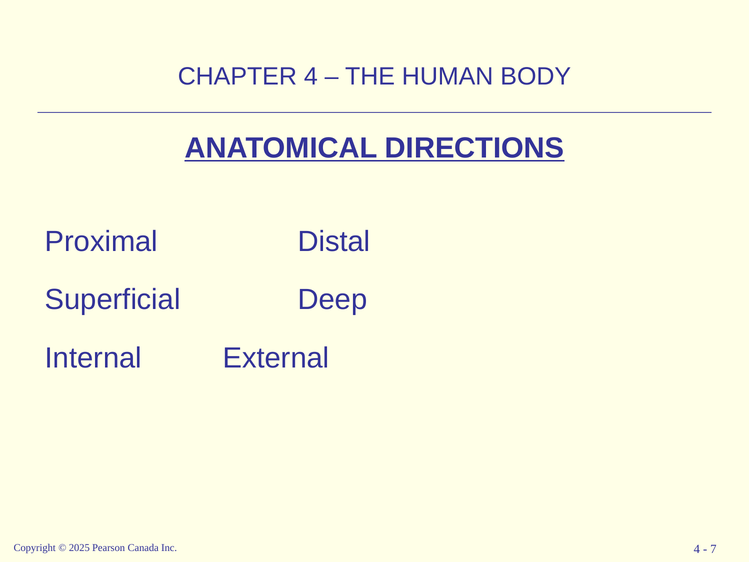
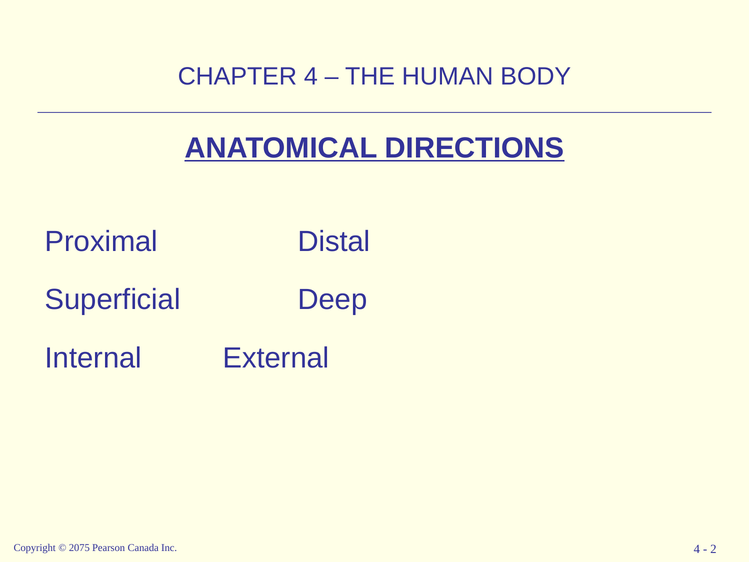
2025: 2025 -> 2075 (79, 547)
7: 7 -> 2 (713, 549)
